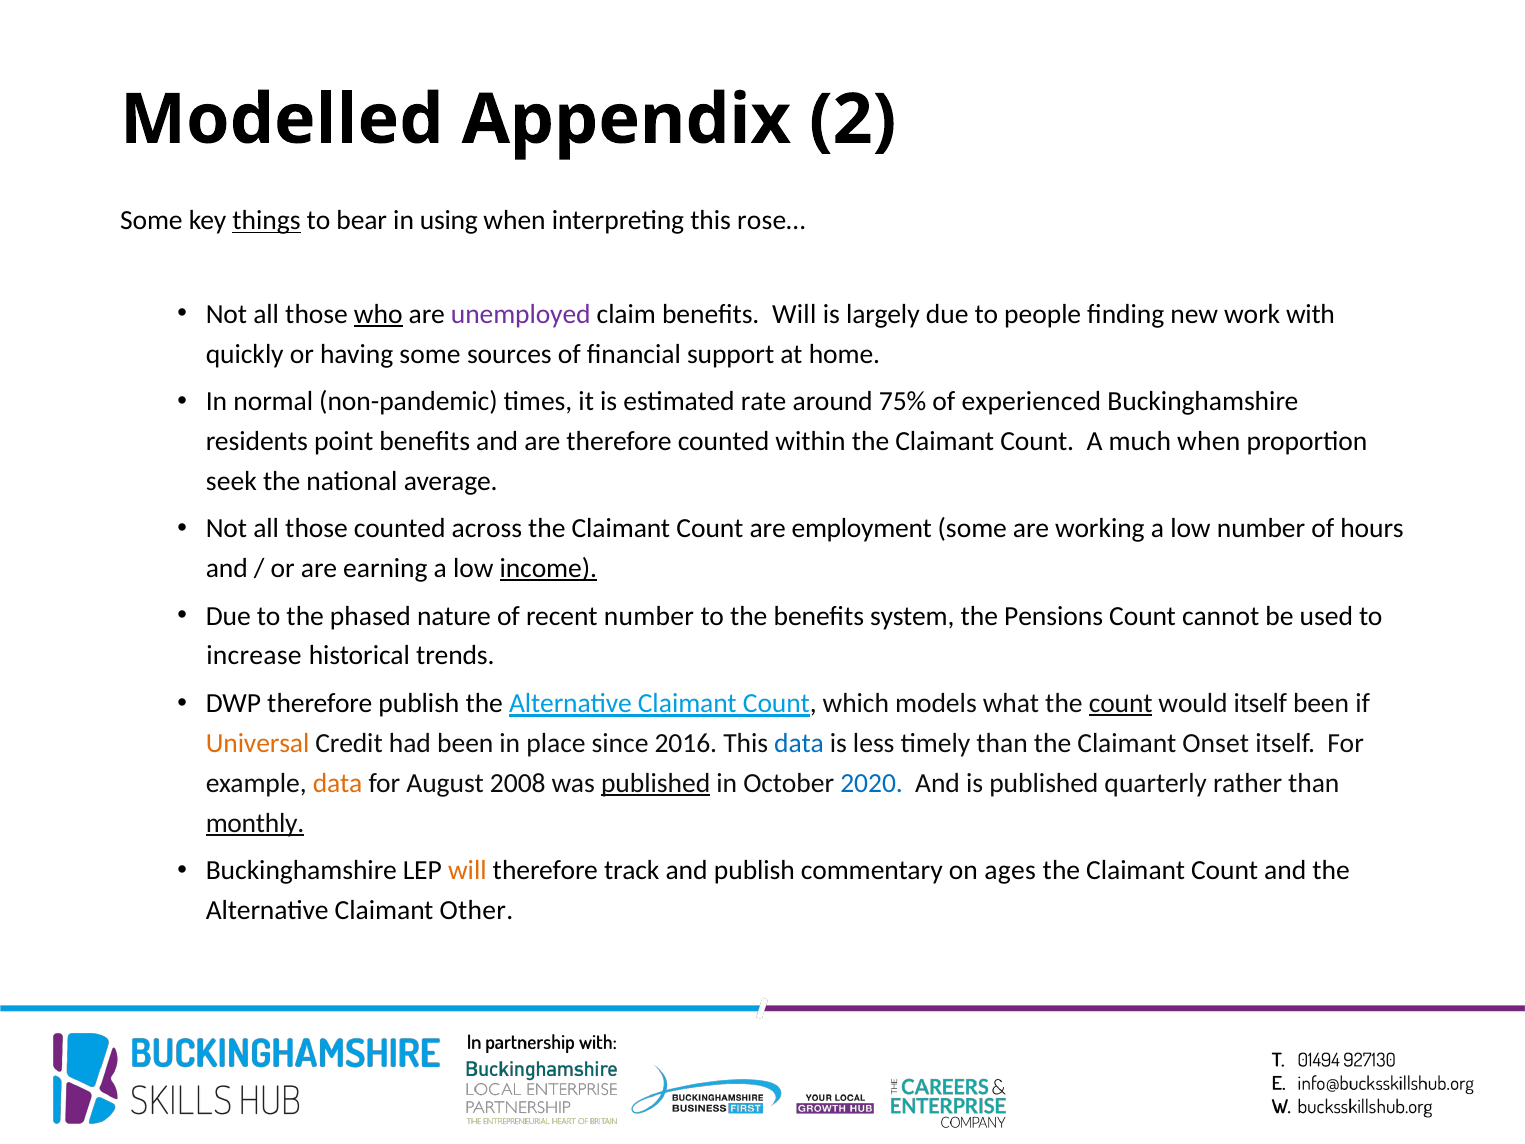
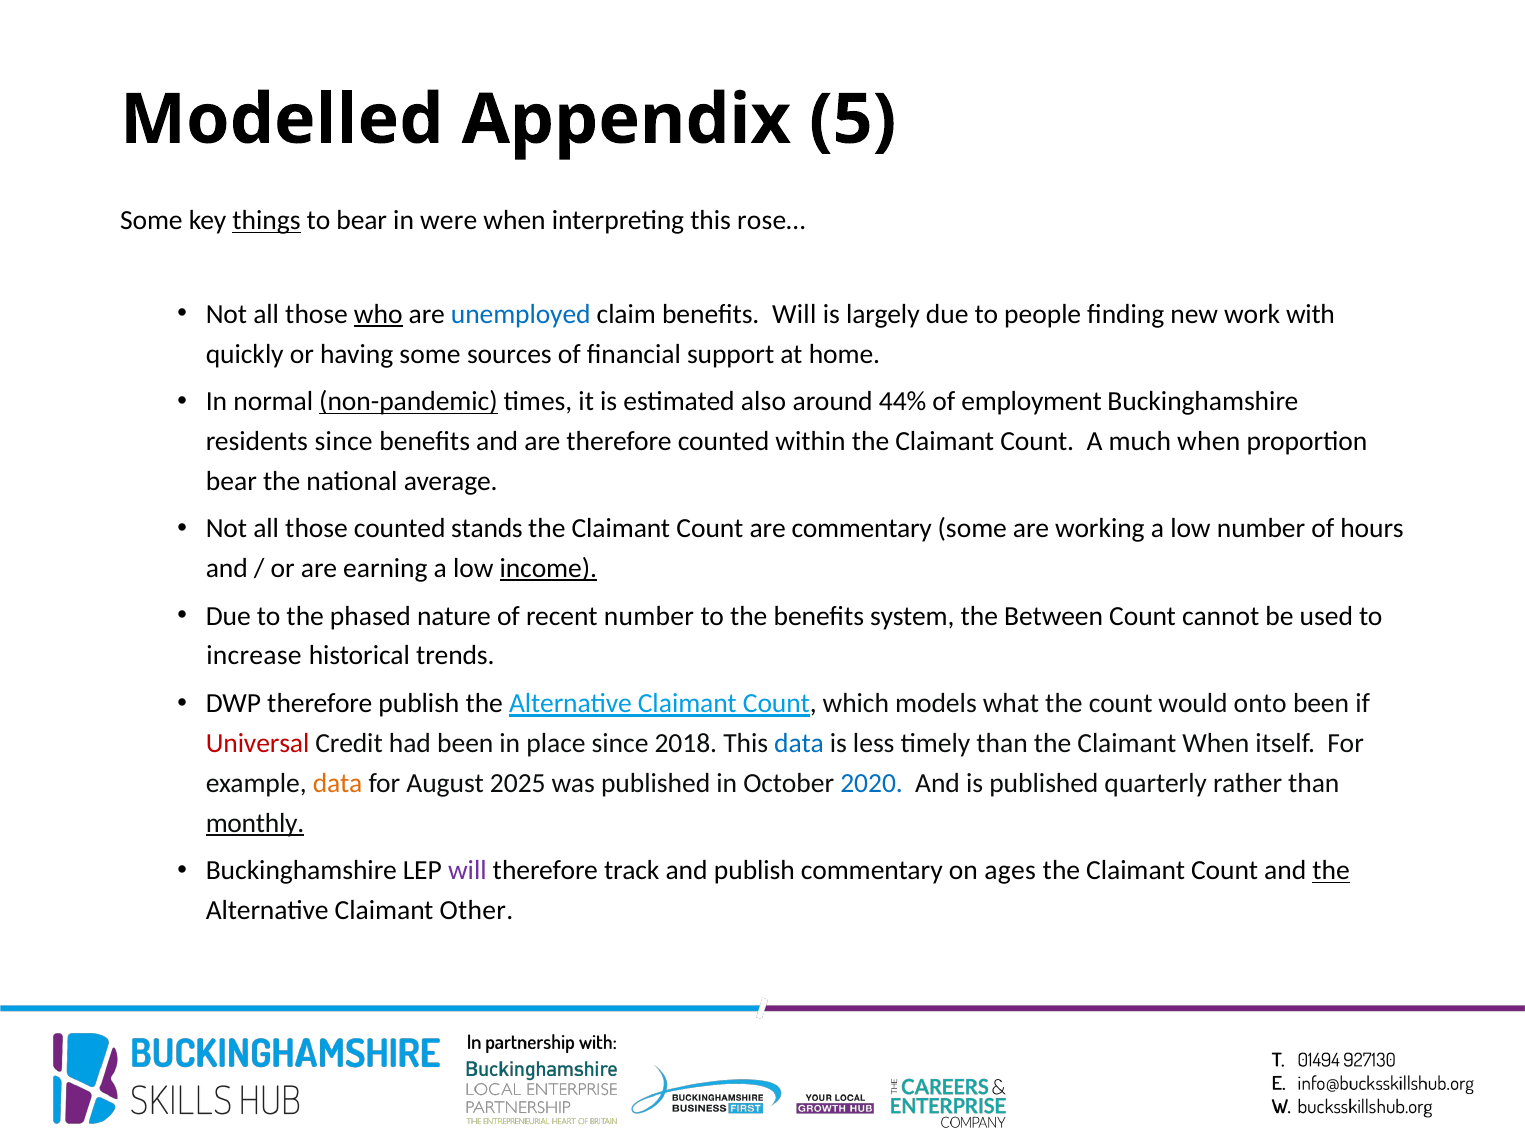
2: 2 -> 5 (853, 120)
using: using -> were (449, 221)
unemployed colour: purple -> blue (521, 314)
non-pandemic underline: none -> present (408, 402)
rate: rate -> also (764, 402)
75%: 75% -> 44% (903, 402)
experienced: experienced -> employment (1032, 402)
residents point: point -> since (344, 441)
seek: seek -> bear (231, 481)
across: across -> stands (487, 529)
are employment: employment -> commentary (862, 529)
Pensions: Pensions -> Between (1054, 616)
count underline: present -> none (1121, 703)
would itself: itself -> onto (1260, 703)
Universal colour: orange -> red (258, 743)
2016: 2016 -> 2018 (686, 743)
Claimant Onset: Onset -> When (1216, 743)
2008: 2008 -> 2025 (518, 783)
published underline: present -> none (656, 783)
will colour: orange -> purple (467, 870)
the underline: none -> present (1331, 870)
